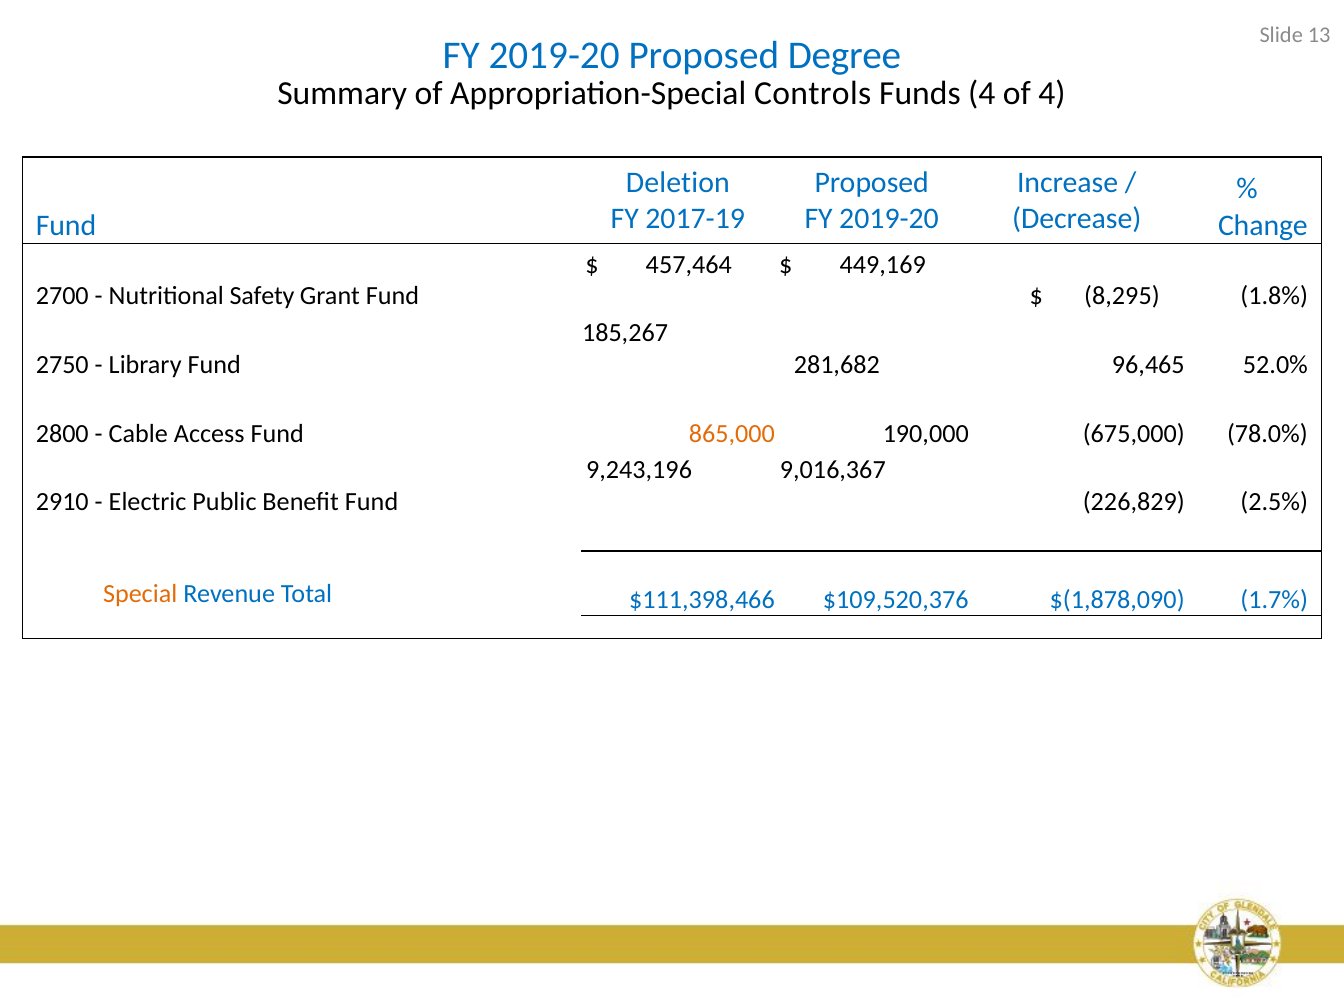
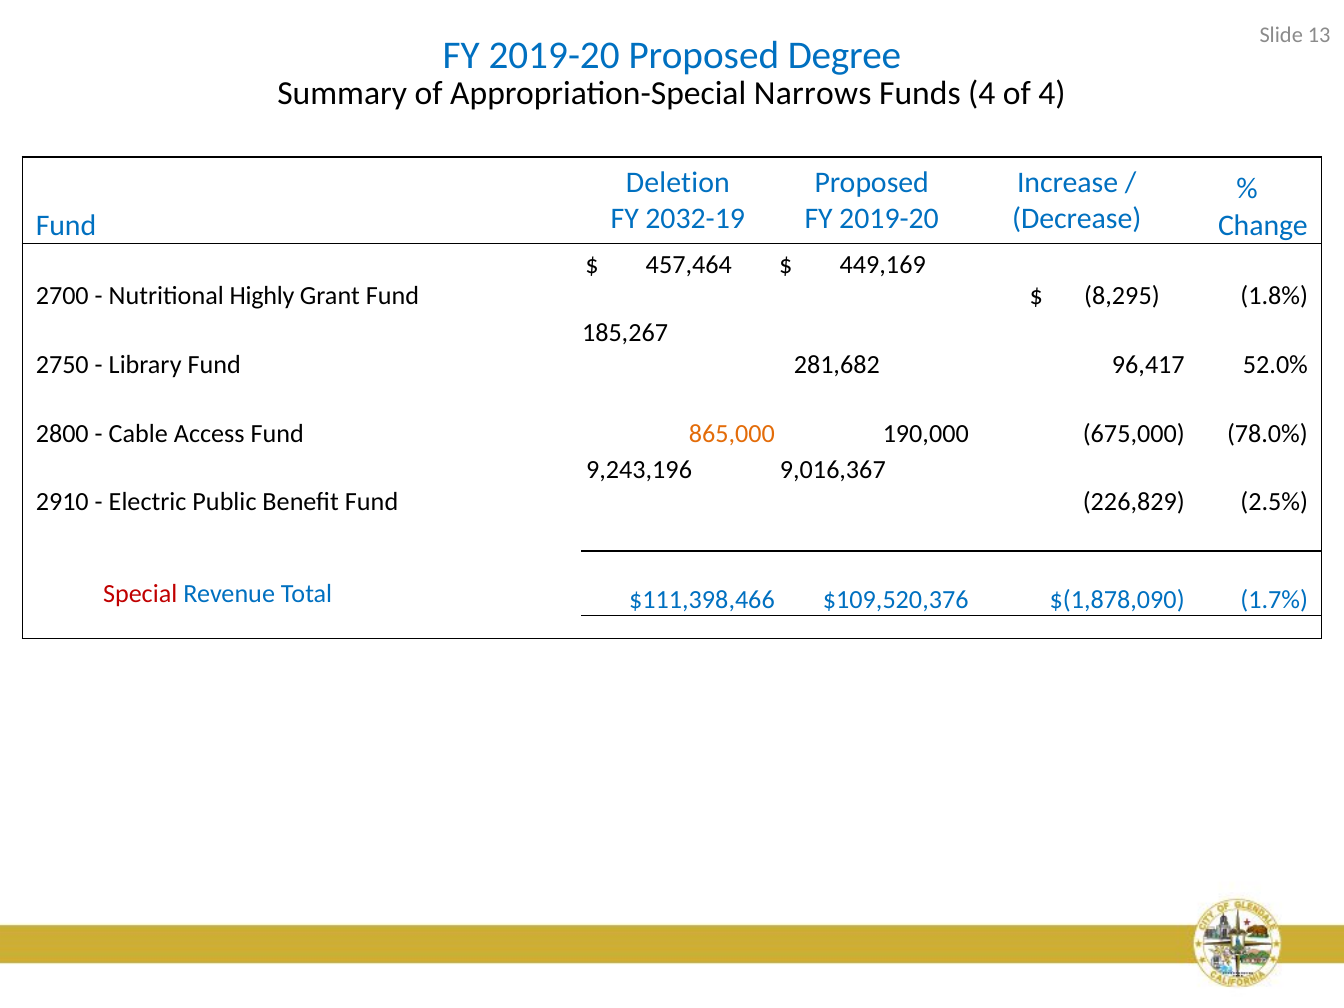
Controls: Controls -> Narrows (813, 94)
2017-19: 2017-19 -> 2032-19 (695, 219)
Safety: Safety -> Highly (262, 296)
96,465: 96,465 -> 96,417 (1148, 365)
Special colour: orange -> red (140, 594)
